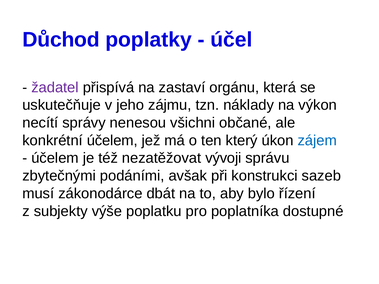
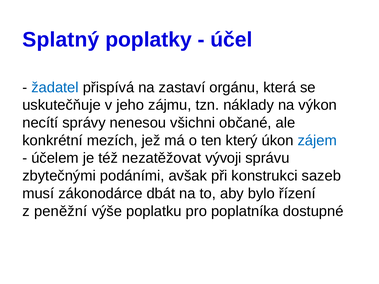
Důchod: Důchod -> Splatný (61, 40)
žadatel colour: purple -> blue (55, 87)
konkrétní účelem: účelem -> mezích (112, 141)
subjekty: subjekty -> peněžní (61, 211)
